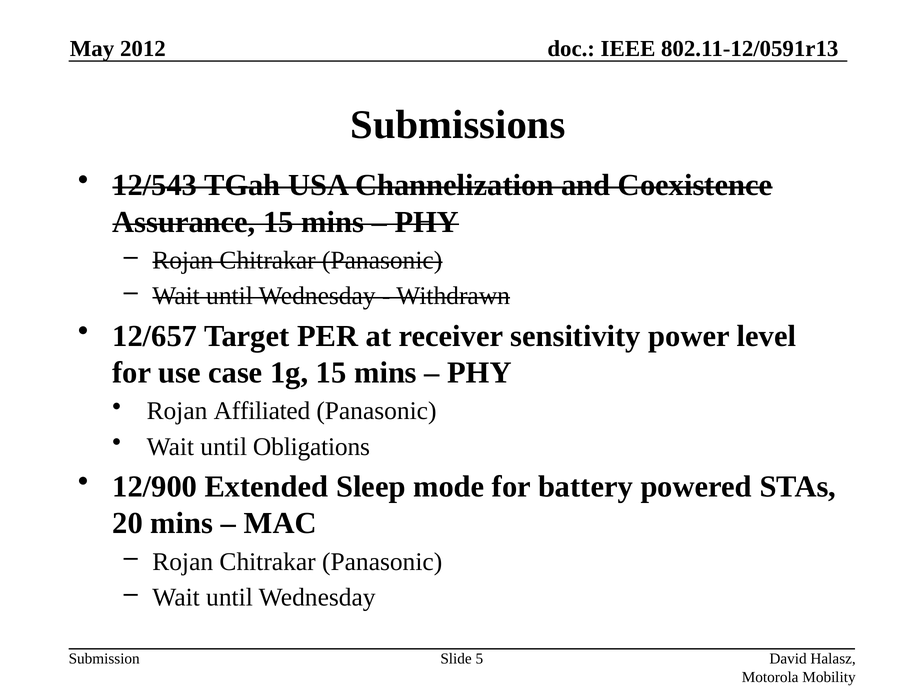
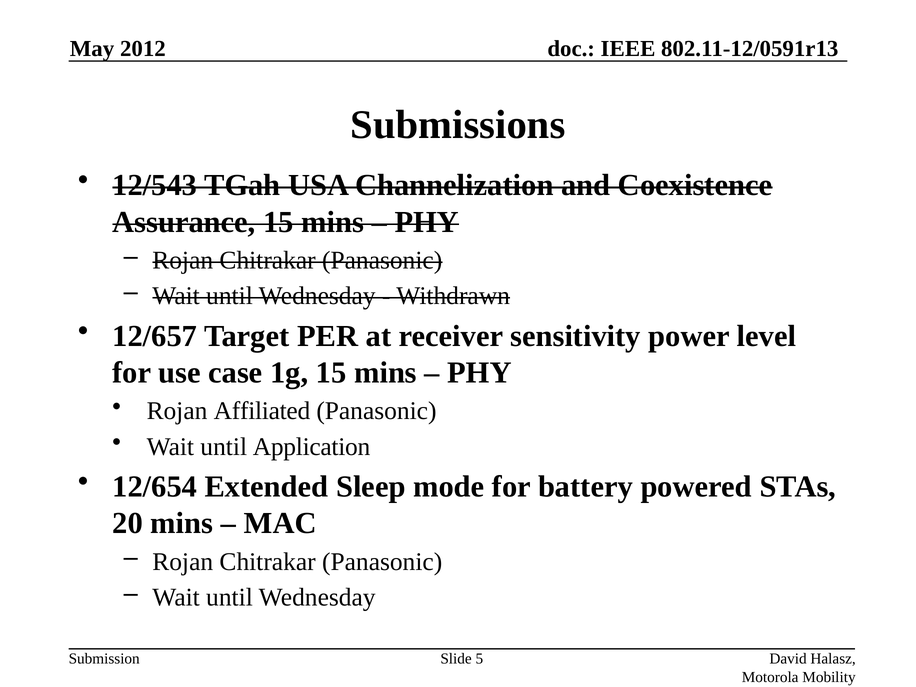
Obligations: Obligations -> Application (312, 447)
12/900: 12/900 -> 12/654 (155, 487)
